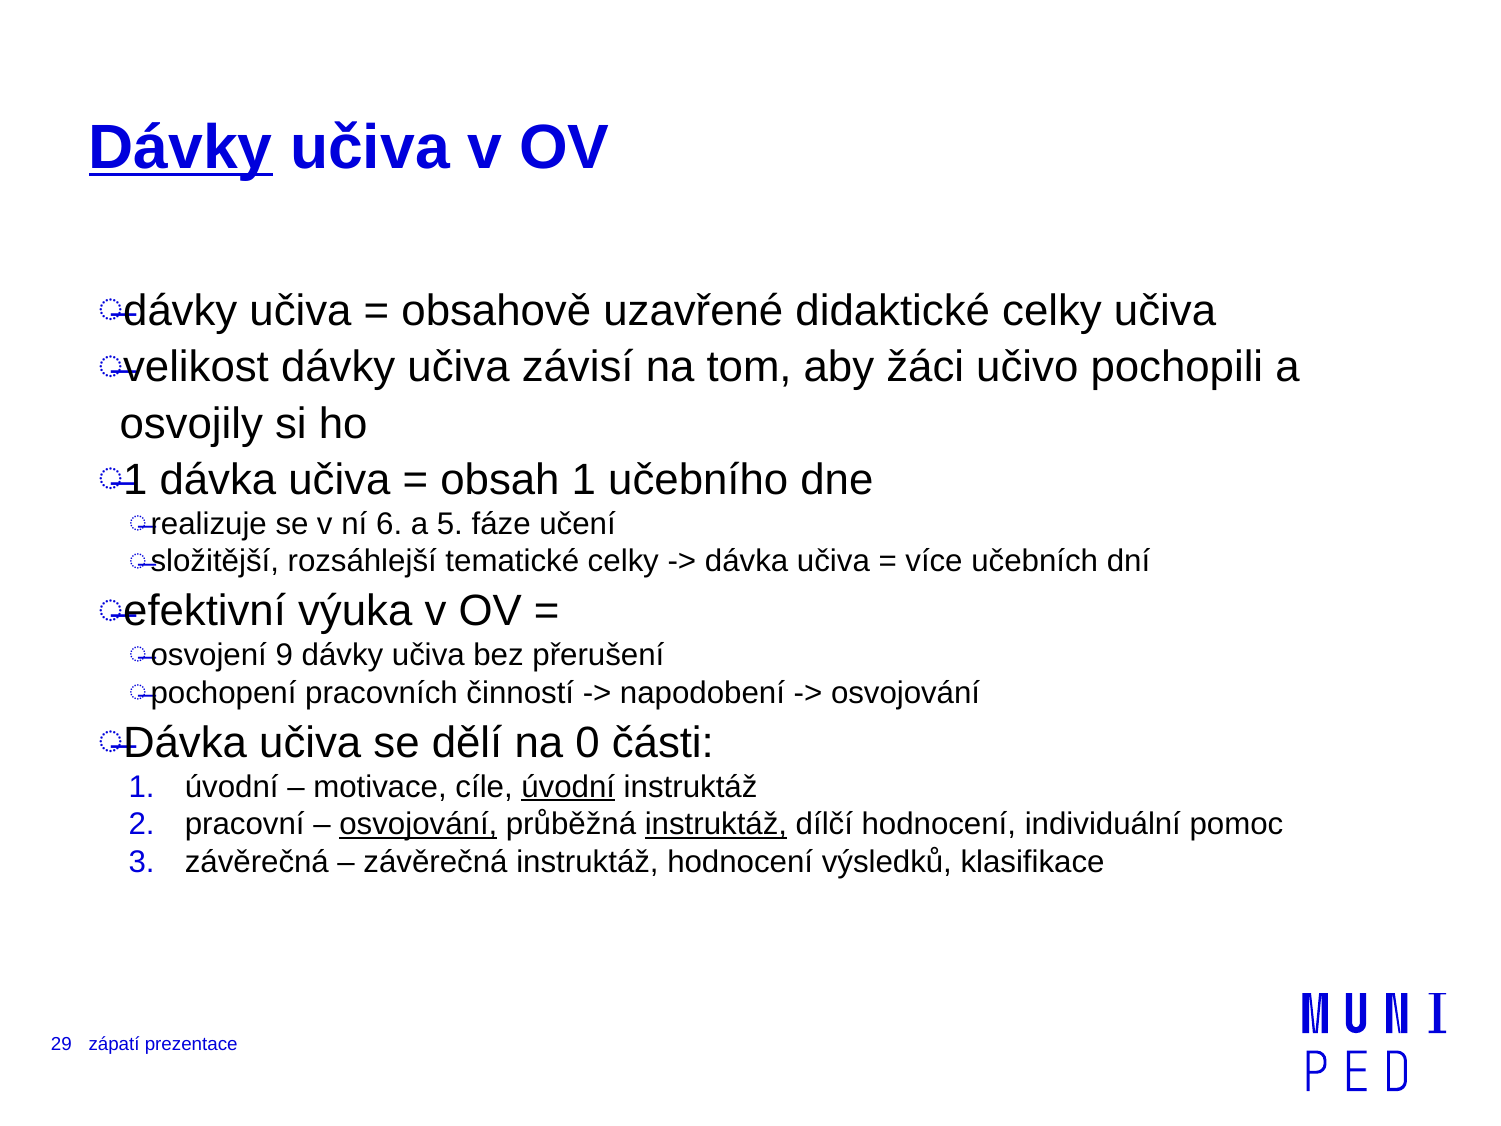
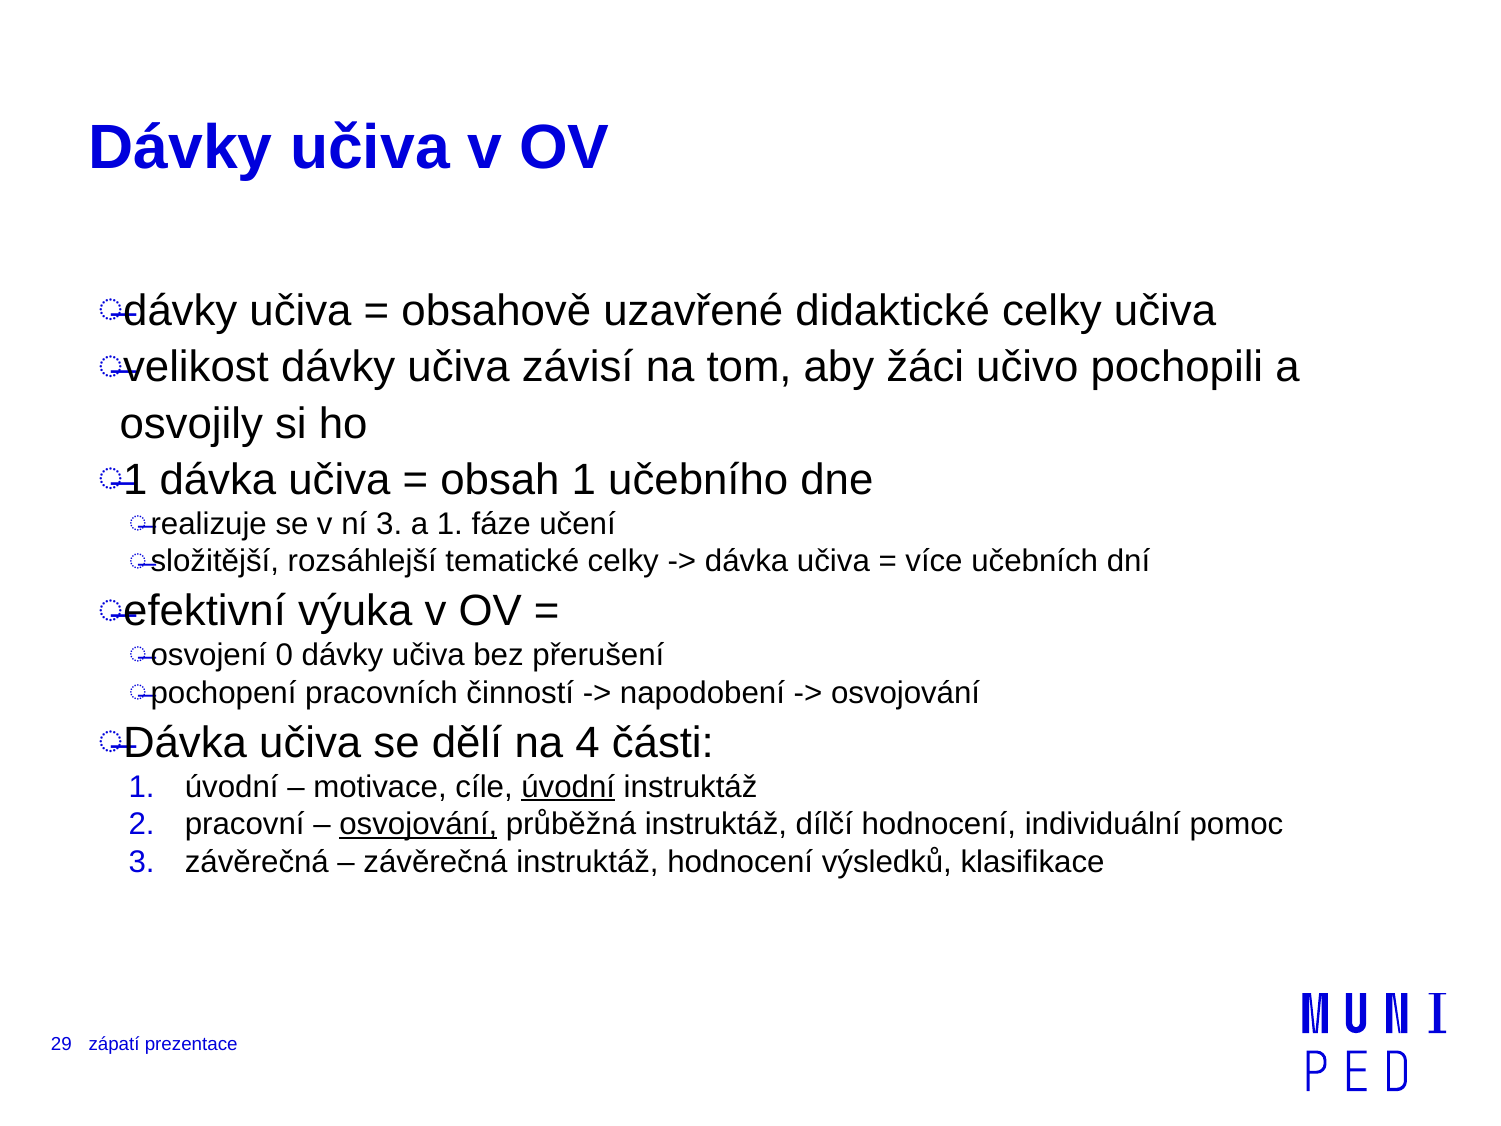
Dávky underline: present -> none (181, 148)
ní 6: 6 -> 3 (389, 524)
a 5: 5 -> 1 (450, 524)
9: 9 -> 0 (284, 655)
0: 0 -> 4 (587, 743)
instruktáž underline: present -> none (716, 824)
